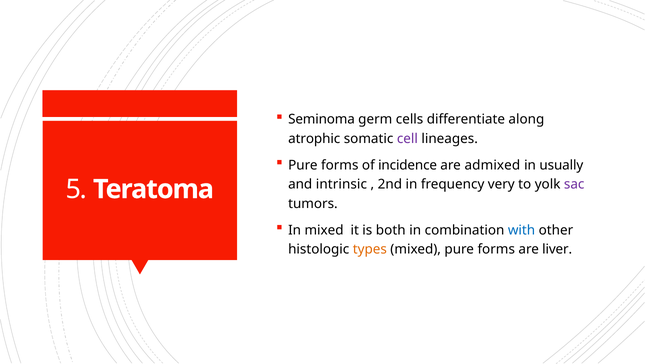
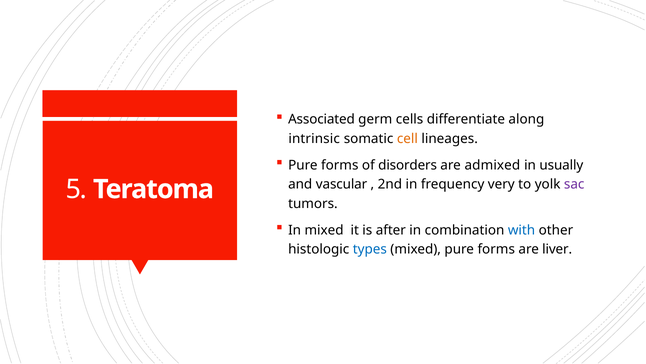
Seminoma: Seminoma -> Associated (321, 119)
atrophic: atrophic -> intrinsic (314, 139)
cell colour: purple -> orange (407, 139)
incidence: incidence -> disorders (408, 165)
intrinsic: intrinsic -> vascular (342, 184)
both: both -> after (391, 230)
types colour: orange -> blue (370, 249)
